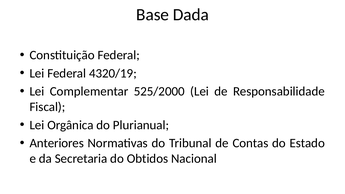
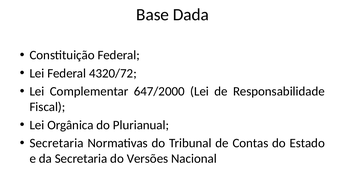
4320/19: 4320/19 -> 4320/72 (113, 73)
525/2000: 525/2000 -> 647/2000 (159, 91)
Anteriores: Anteriores -> Secretaria (57, 143)
Obtidos: Obtidos -> Versões (148, 159)
